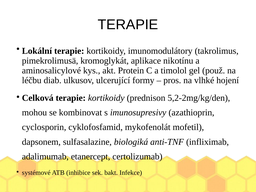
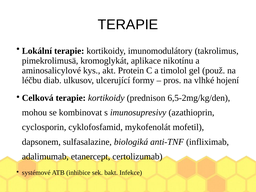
5,2-2mg/kg/den: 5,2-2mg/kg/den -> 6,5-2mg/kg/den (199, 98)
